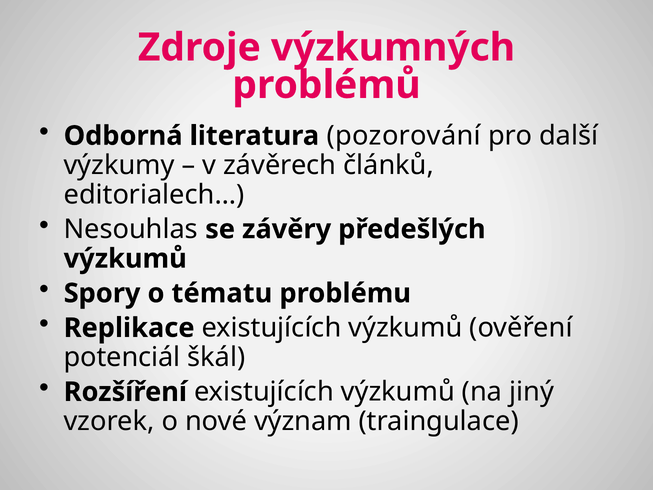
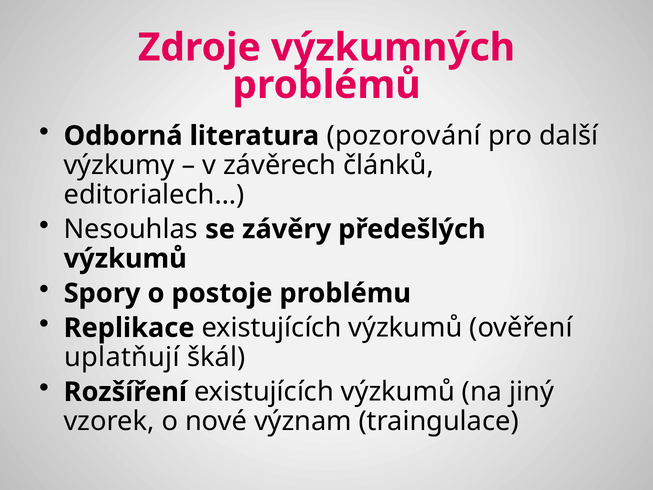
tématu: tématu -> postoje (222, 293)
potenciál: potenciál -> uplatňují (122, 357)
